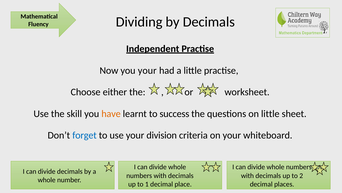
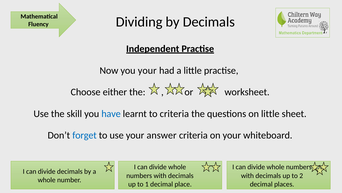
have colour: orange -> blue (111, 113)
to success: success -> criteria (174, 113)
division: division -> answer (162, 135)
